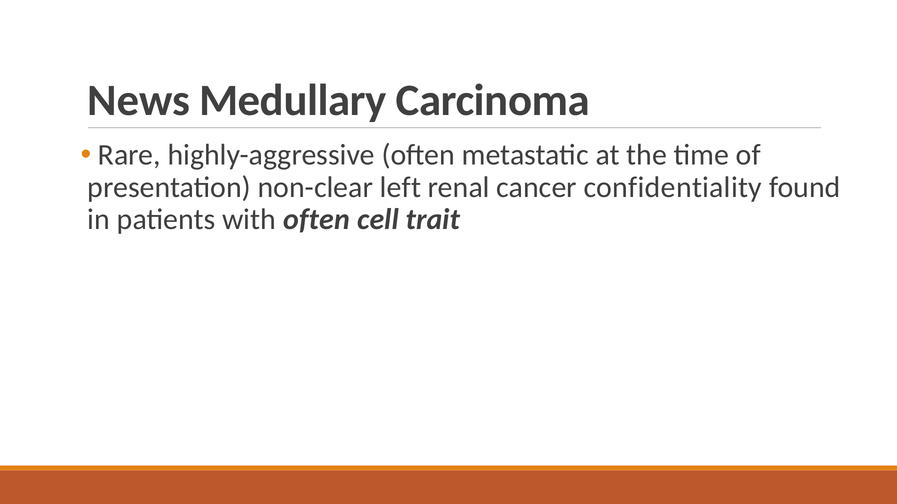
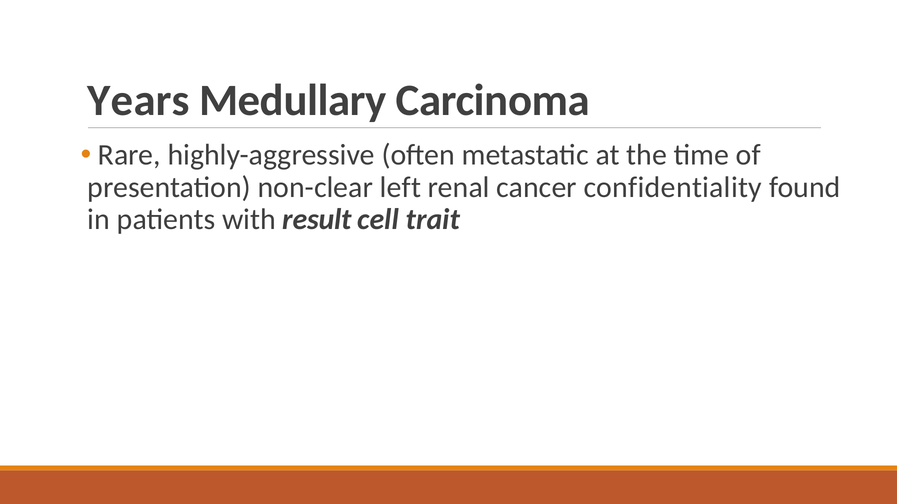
News: News -> Years (139, 100)
with often: often -> result (317, 220)
